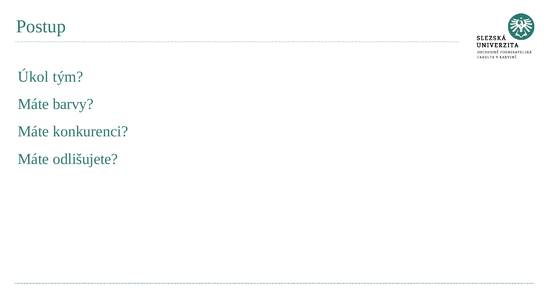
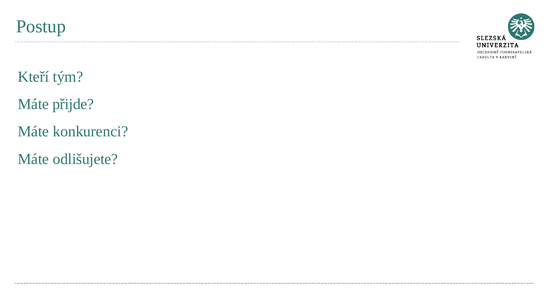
Úkol: Úkol -> Kteří (33, 77)
barvy: barvy -> přijde (73, 104)
